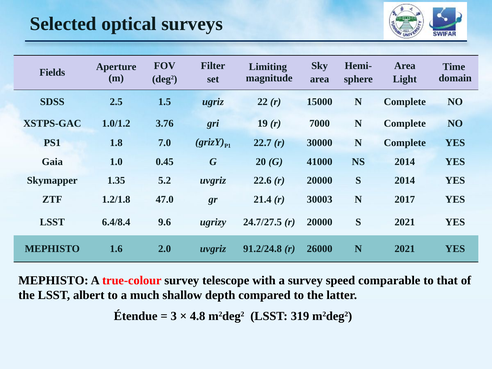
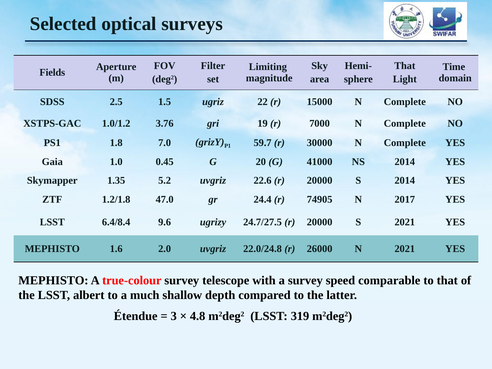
Area: Area -> That (405, 66)
22.7: 22.7 -> 59.7 (263, 143)
21.4: 21.4 -> 24.4 (263, 199)
30003: 30003 -> 74905 (320, 199)
91.2/24.8: 91.2/24.8 -> 22.0/24.8 (263, 249)
